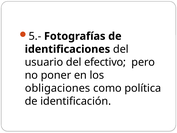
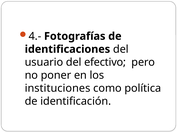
5.-: 5.- -> 4.- (35, 36)
obligaciones: obligaciones -> instituciones (58, 88)
